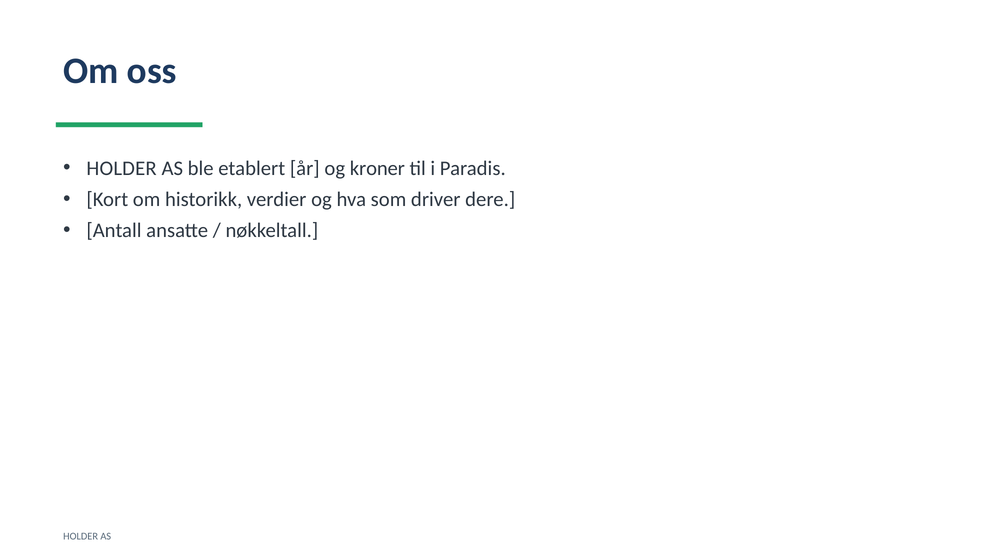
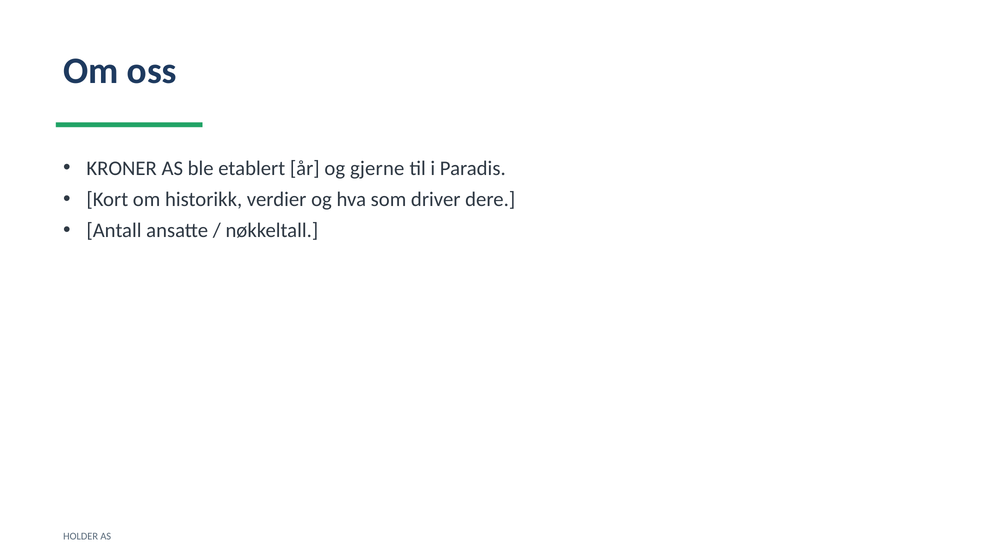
HOLDER: HOLDER -> KRONER (122, 168)
kroner: kroner -> gjerne (377, 168)
